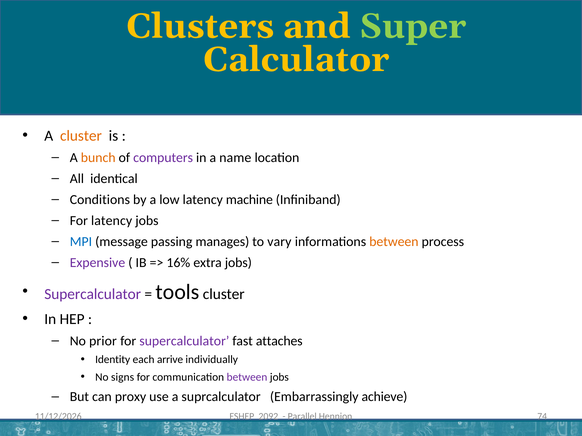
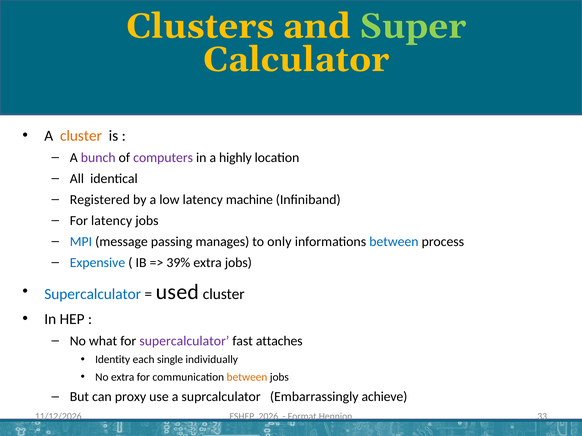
bunch colour: orange -> purple (98, 158)
name: name -> highly (235, 158)
Conditions: Conditions -> Registered (100, 200)
vary: vary -> only (279, 242)
between colour: orange -> blue (394, 242)
Expensive colour: purple -> blue (97, 263)
16%: 16% -> 39% (178, 263)
Supercalculator colour: purple -> blue (93, 294)
tools: tools -> used (177, 292)
prior: prior -> what (103, 341)
arrive: arrive -> single (170, 360)
No signs: signs -> extra (123, 377)
between colour: purple -> orange (247, 377)
2092: 2092 -> 2026 (268, 417)
Parallel: Parallel -> Format (302, 417)
74: 74 -> 33 (542, 417)
